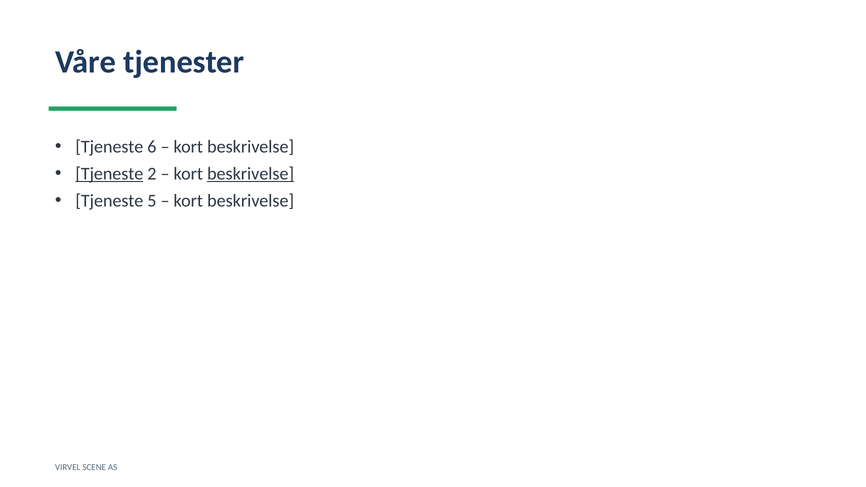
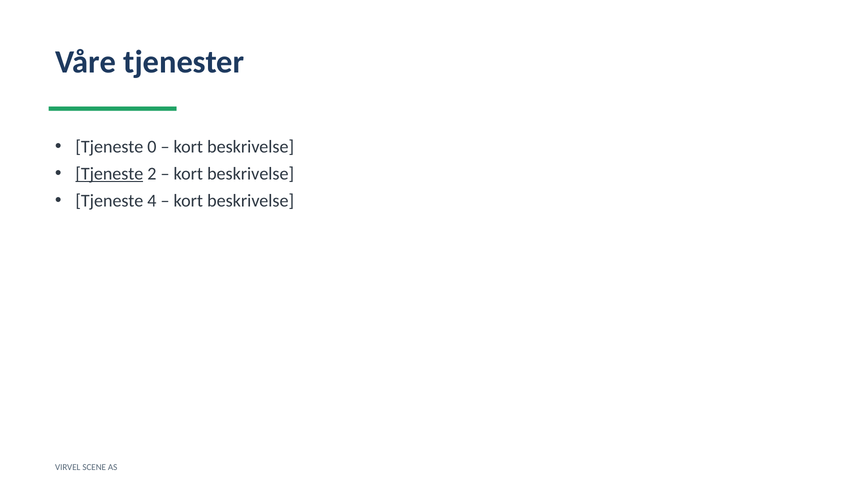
6: 6 -> 0 (152, 147)
beskrivelse underline: present -> none (251, 174)
5: 5 -> 4 (152, 201)
